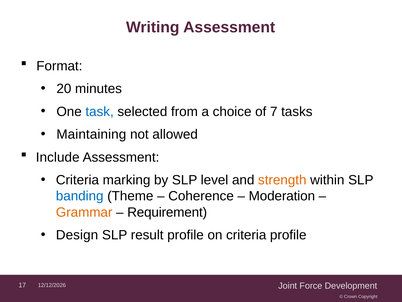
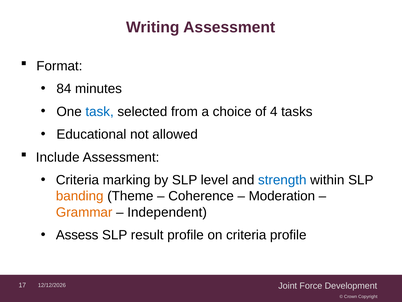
20: 20 -> 84 (64, 89)
7: 7 -> 4 (274, 111)
Maintaining: Maintaining -> Educational (91, 134)
strength colour: orange -> blue (282, 180)
banding colour: blue -> orange (80, 196)
Requirement: Requirement -> Independent (167, 212)
Design: Design -> Assess (77, 235)
